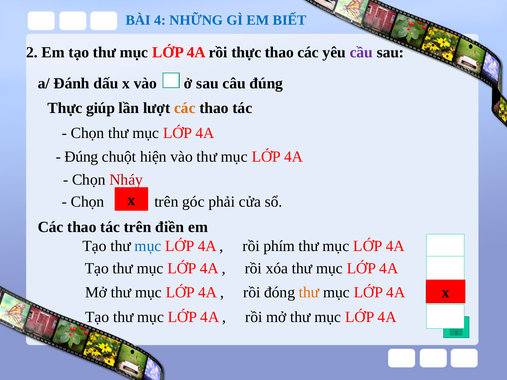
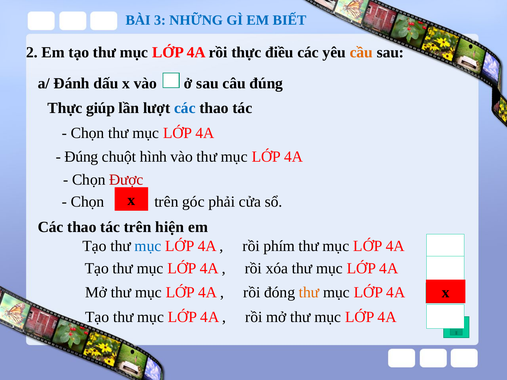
4: 4 -> 3 (160, 20)
thực thao: thao -> điều (279, 52)
cầu colour: purple -> orange (361, 52)
các colour: orange -> blue (185, 108)
hiện: hiện -> hình (153, 157)
Nháy: Nháy -> Được (126, 180)
điền: điền -> hiện (170, 227)
